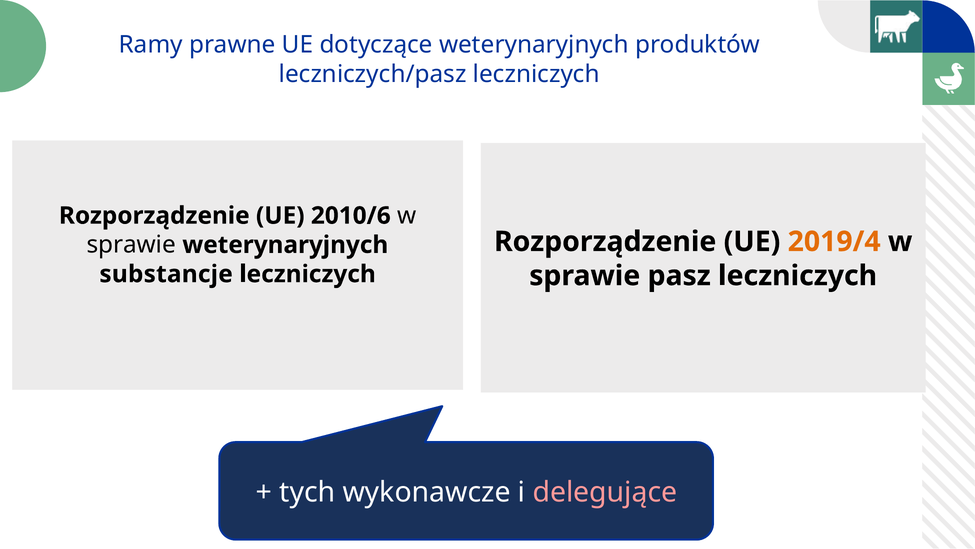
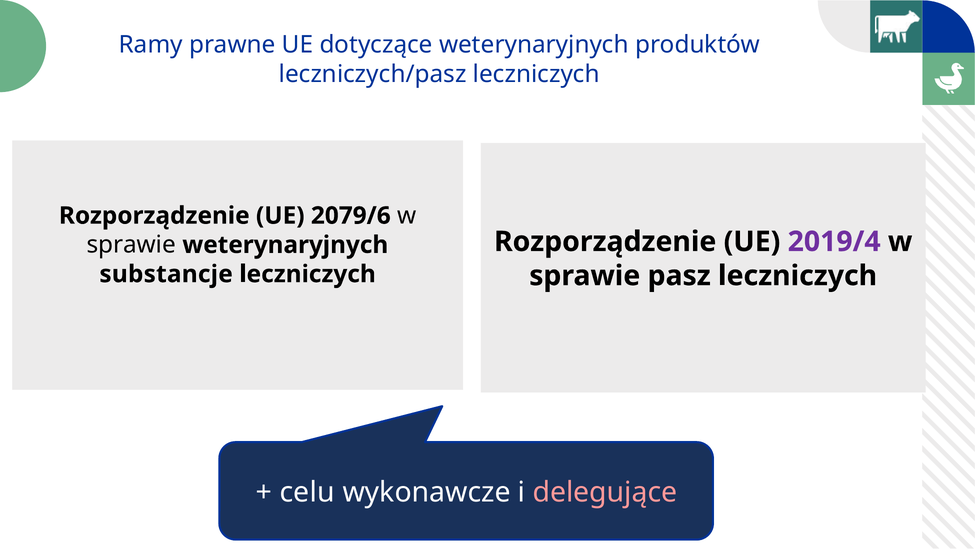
2010/6: 2010/6 -> 2079/6 (351, 216)
2019/4 colour: orange -> purple (834, 242)
tych: tych -> celu (307, 493)
